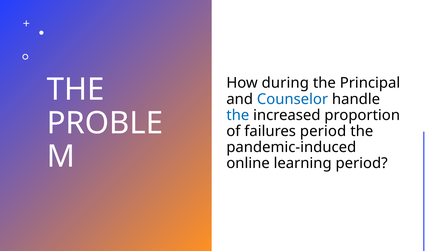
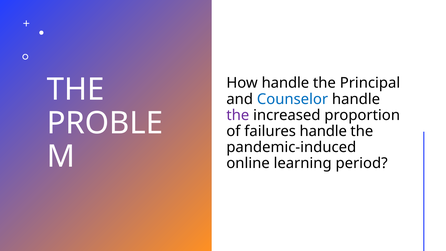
How during: during -> handle (285, 83)
the colour: blue -> purple (238, 115)
failures period: period -> handle (323, 131)
